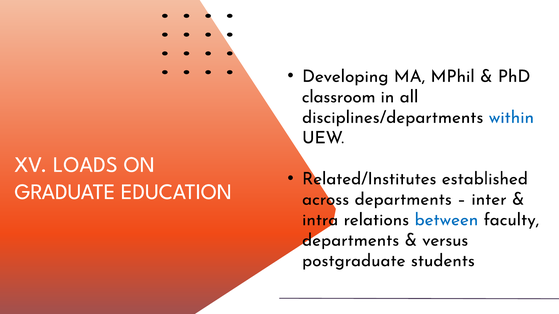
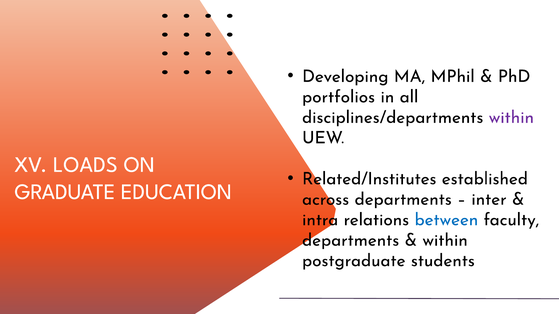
classroom: classroom -> portfolios (339, 97)
within colour: blue -> purple (511, 117)
versus: versus -> within (445, 240)
